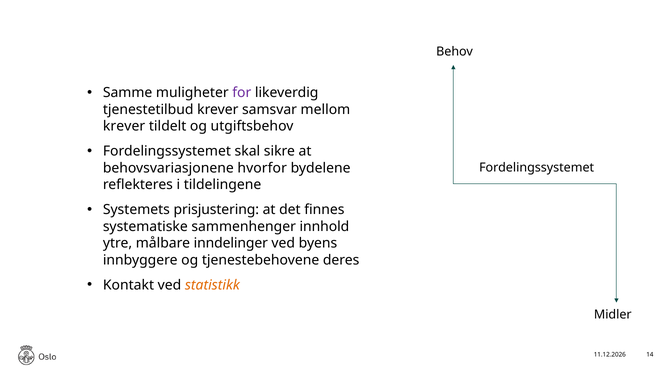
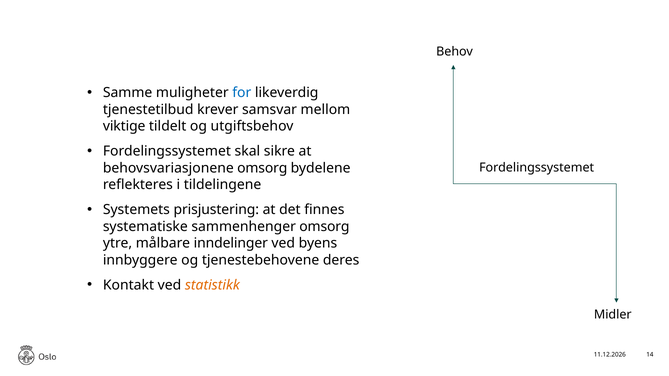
for colour: purple -> blue (242, 93)
krever: krever -> viktige (124, 126)
behovsvariasjonene hvorfor: hvorfor -> omsorg (262, 168)
sammenhenger innhold: innhold -> omsorg (324, 227)
